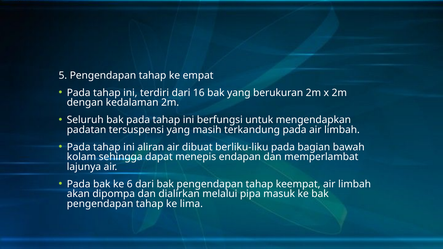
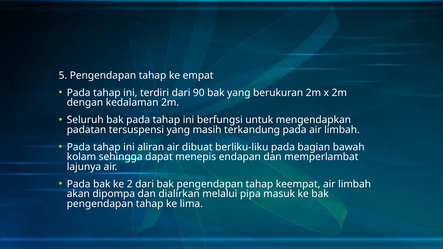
16: 16 -> 90 (199, 93)
6: 6 -> 2 (130, 184)
